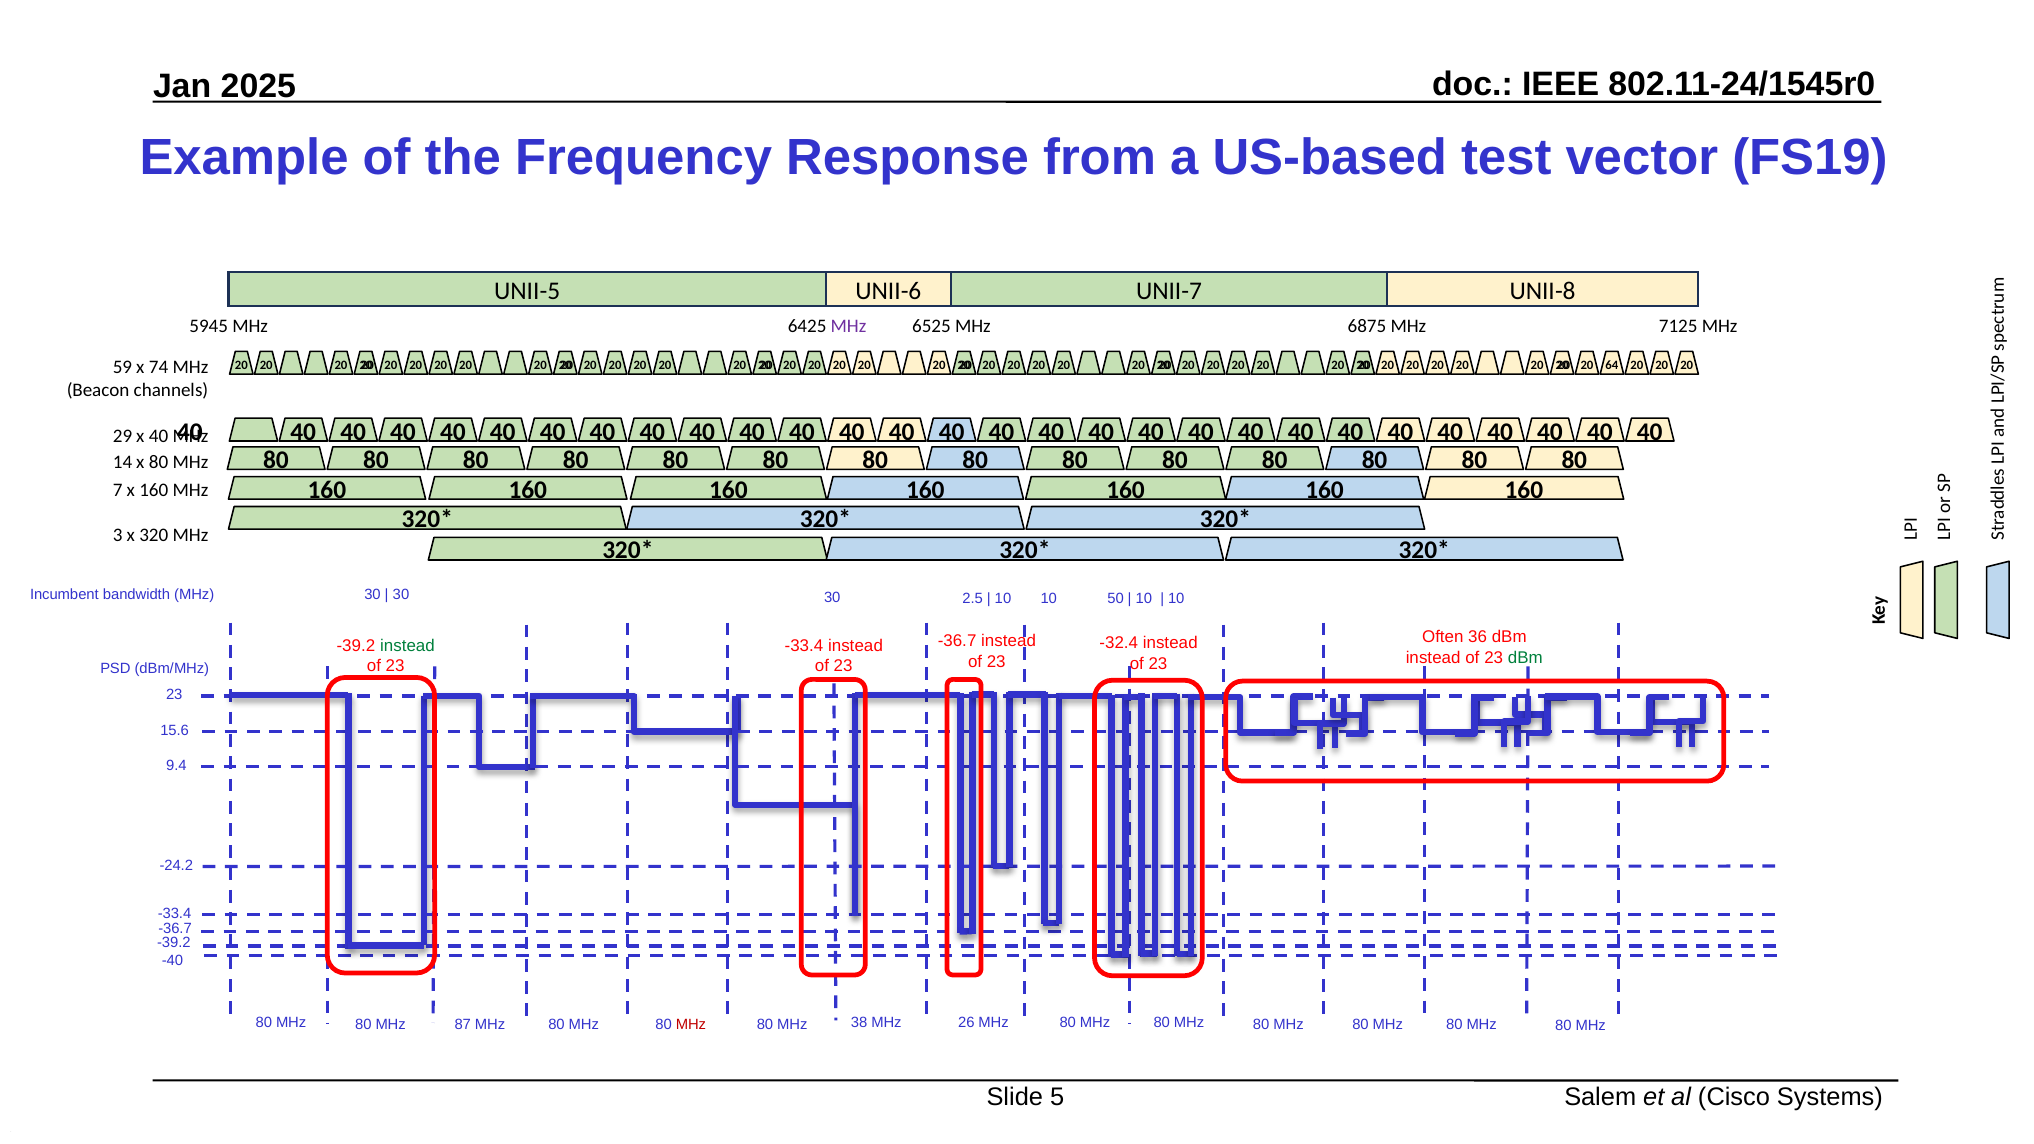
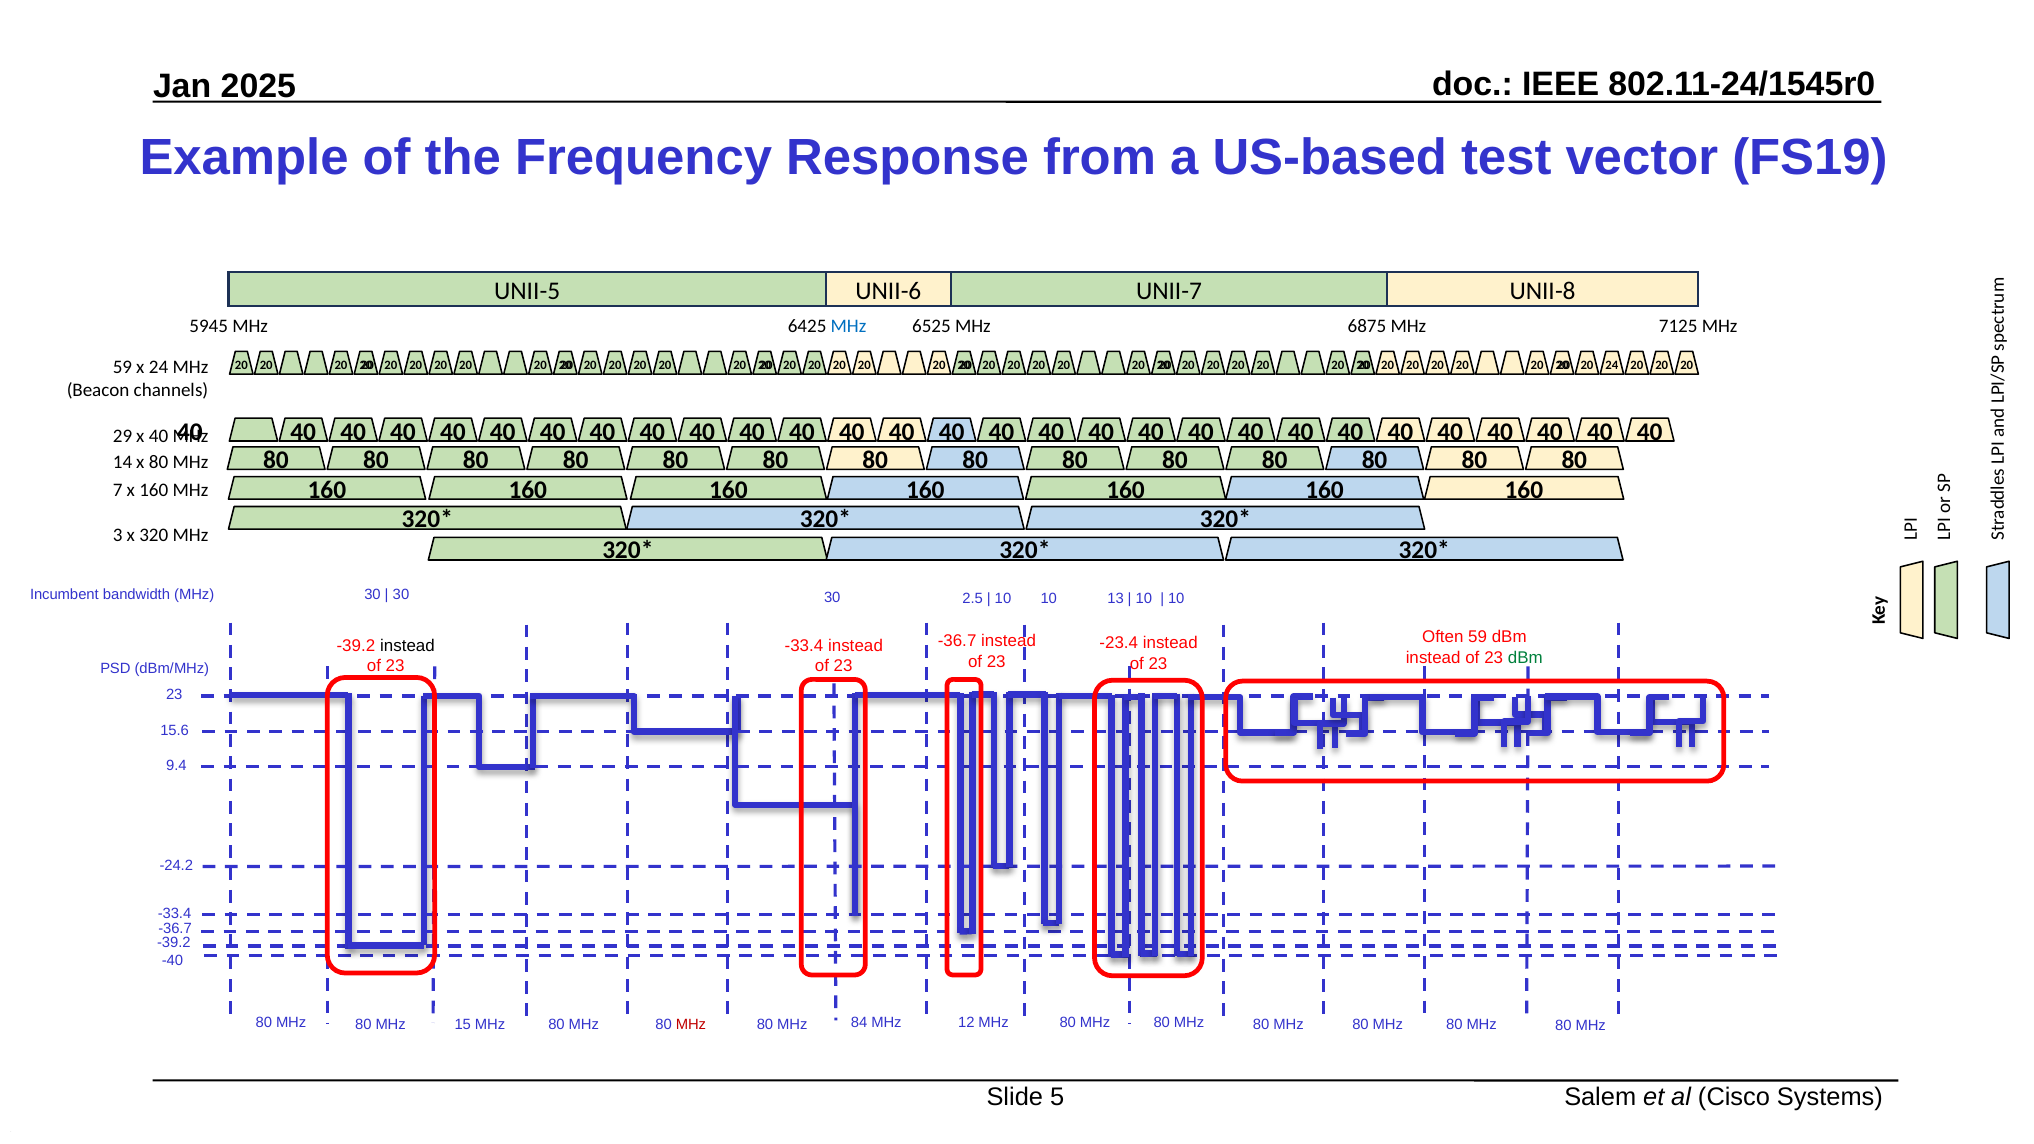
MHz colour: purple -> blue (849, 326)
x 74: 74 -> 24 (159, 368)
64: 64 -> 24 (1612, 365)
50: 50 -> 13 (1116, 599)
Often 36: 36 -> 59 (1478, 637)
-32.4: -32.4 -> -23.4 (1119, 643)
instead colour: green -> black (407, 646)
87: 87 -> 15 (463, 1025)
38: 38 -> 84 (859, 1022)
26: 26 -> 12 (966, 1022)
